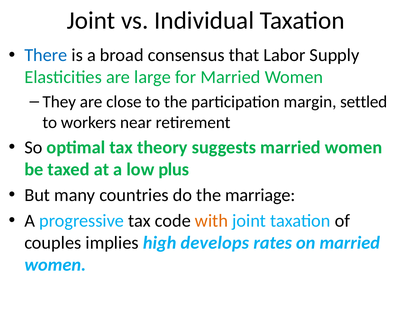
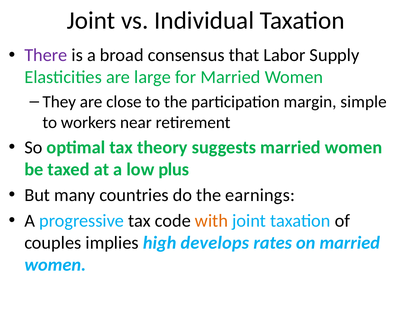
There colour: blue -> purple (46, 55)
settled: settled -> simple (364, 102)
marriage: marriage -> earnings (260, 195)
